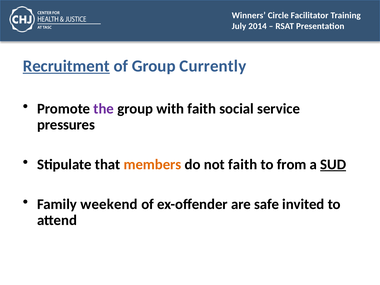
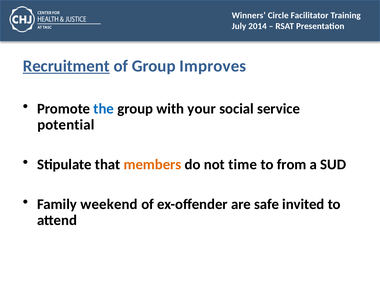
Currently: Currently -> Improves (213, 66)
the colour: purple -> blue (104, 109)
with faith: faith -> your (202, 109)
pressures: pressures -> potential (66, 125)
not faith: faith -> time (243, 164)
SUD underline: present -> none (333, 164)
